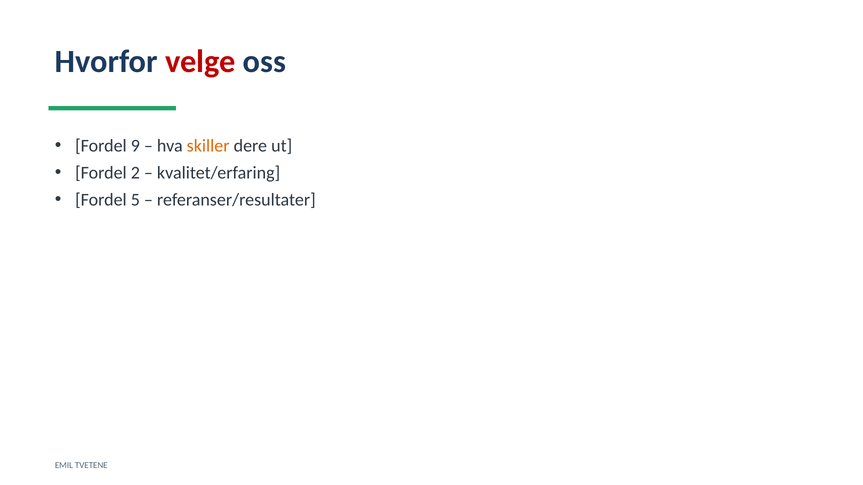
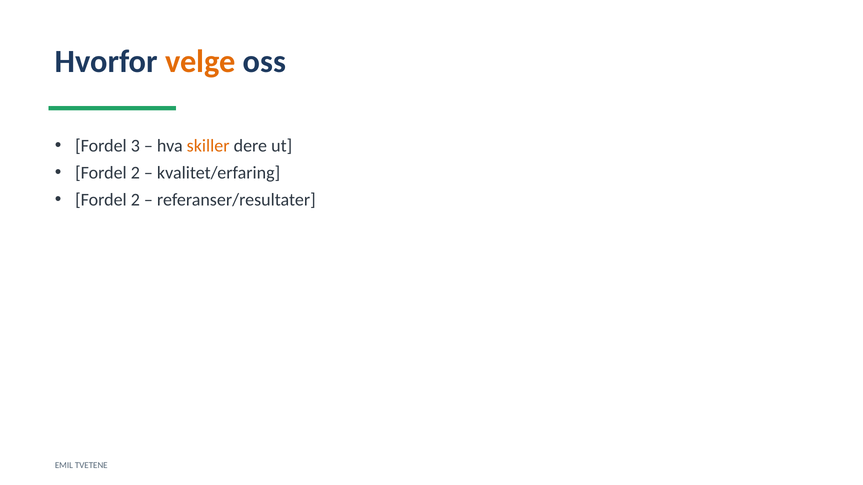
velge colour: red -> orange (200, 62)
9: 9 -> 3 (135, 146)
5: 5 -> 2 (135, 200)
